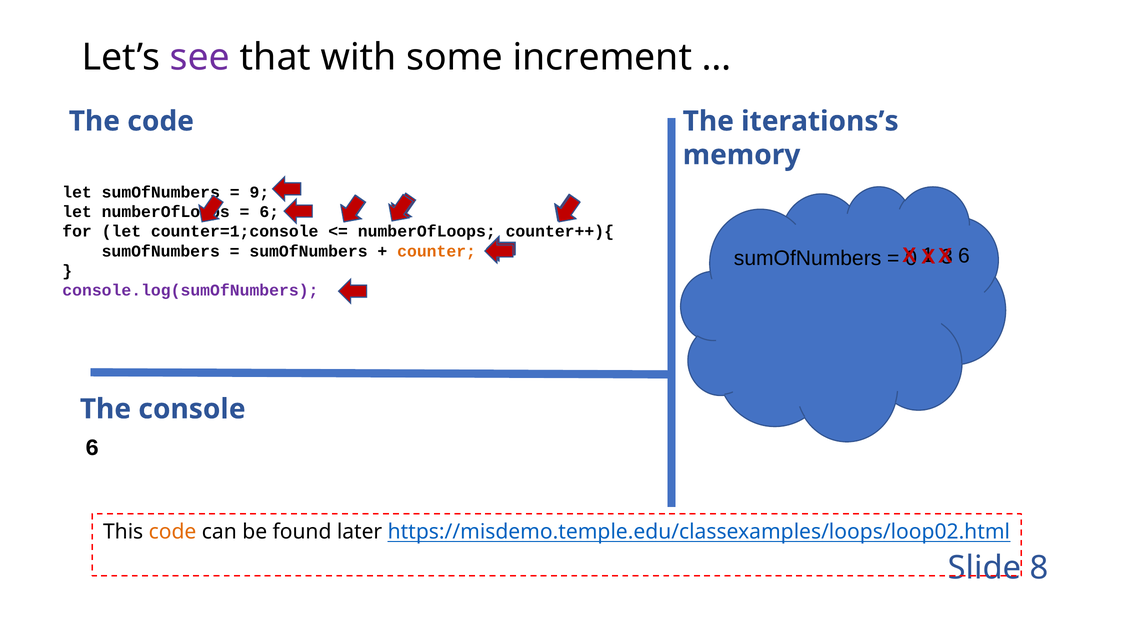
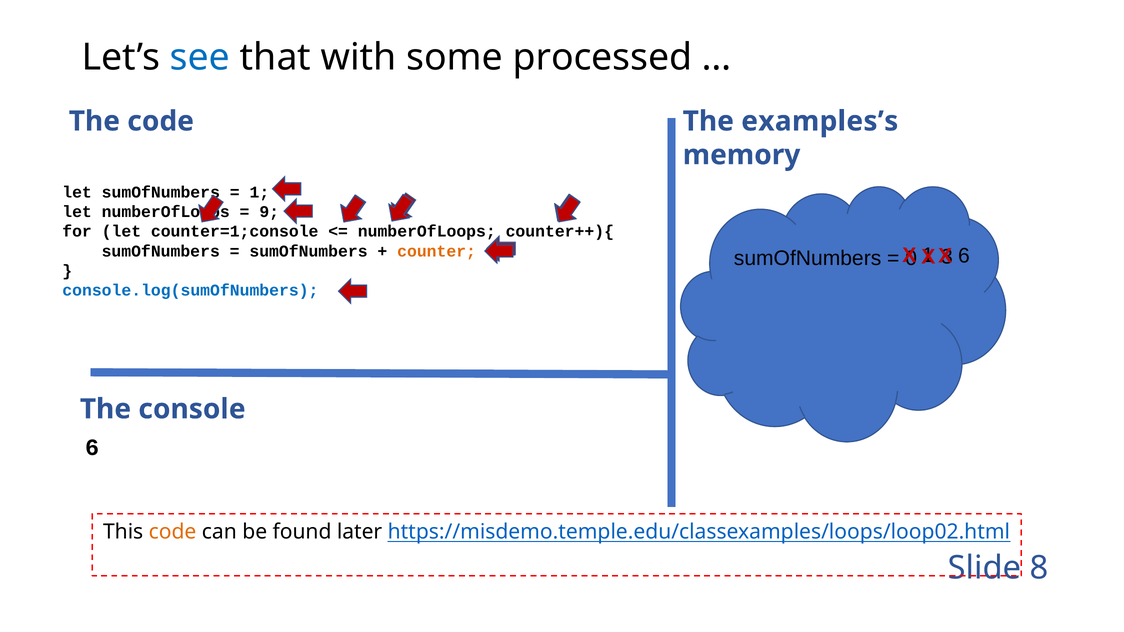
see colour: purple -> blue (200, 58)
increment: increment -> processed (602, 58)
iterations’s: iterations’s -> examples’s (820, 121)
9: 9 -> 1 (259, 192)
6: 6 -> 9 (269, 212)
console.log(sumOfNumbers colour: purple -> blue (190, 291)
